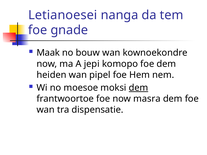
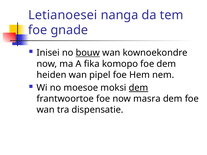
Maak: Maak -> Inisei (48, 53)
bouw underline: none -> present (88, 53)
jepi: jepi -> fika (92, 64)
